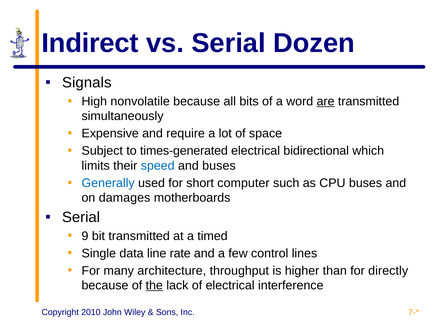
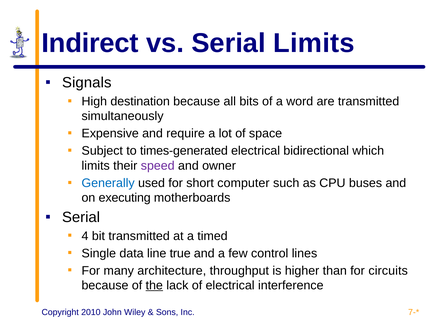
Serial Dozen: Dozen -> Limits (314, 43)
nonvolatile: nonvolatile -> destination (140, 101)
are underline: present -> none (326, 101)
speed colour: blue -> purple (158, 166)
and buses: buses -> owner (219, 166)
damages: damages -> executing (125, 198)
9: 9 -> 4 (85, 236)
rate: rate -> true (180, 254)
directly: directly -> circuits (388, 271)
